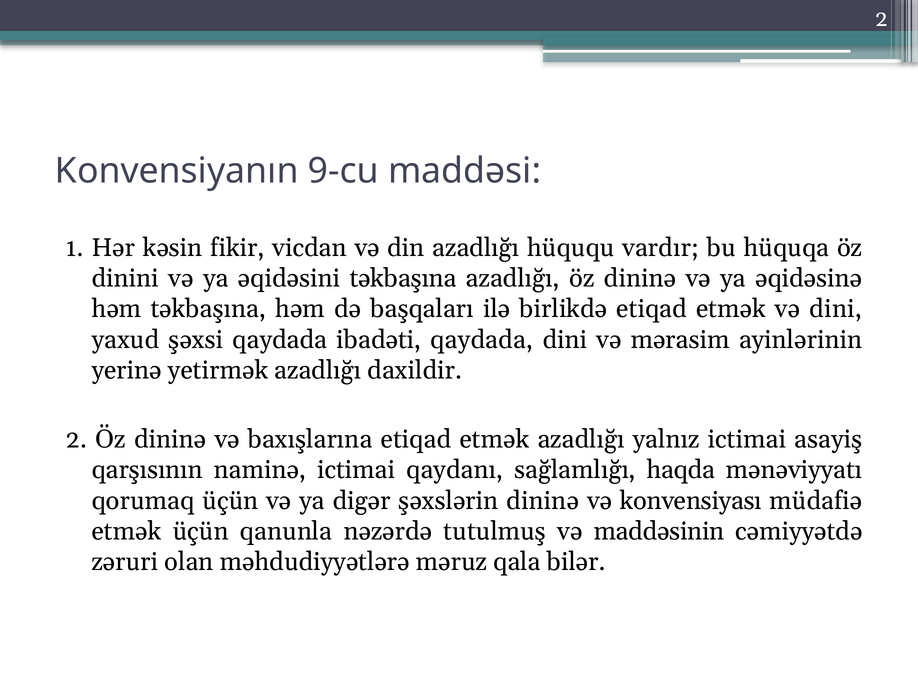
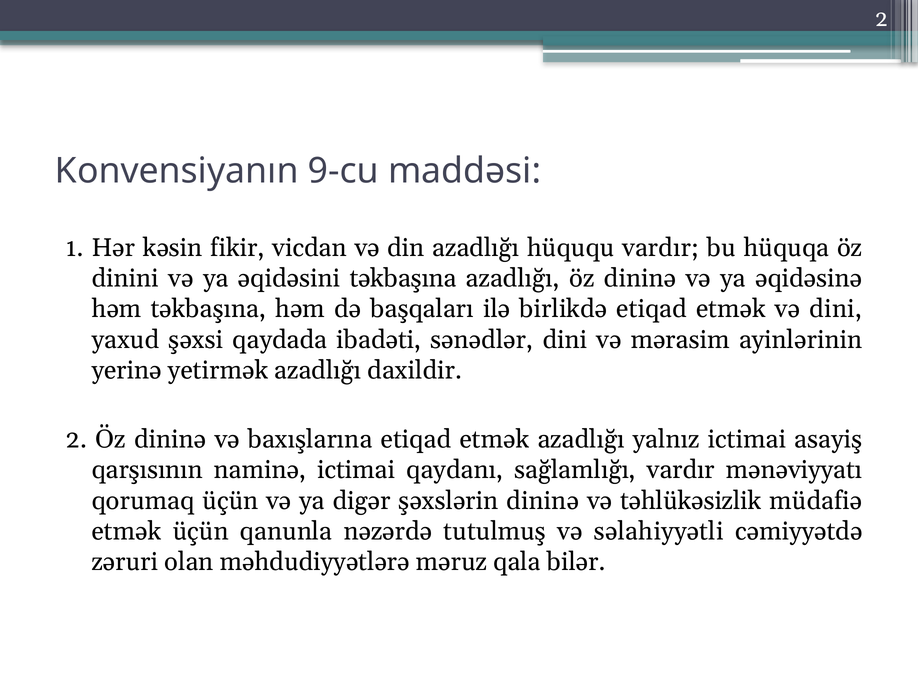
ibadəti qaydada: qaydada -> sənədlər (482, 339)
sağlamlığı haqda: haqda -> vardır (681, 470)
konvensiyası: konvensiyası -> təhlükəsizlik (691, 500)
maddəsinin: maddəsinin -> səlahiyyətli (659, 531)
